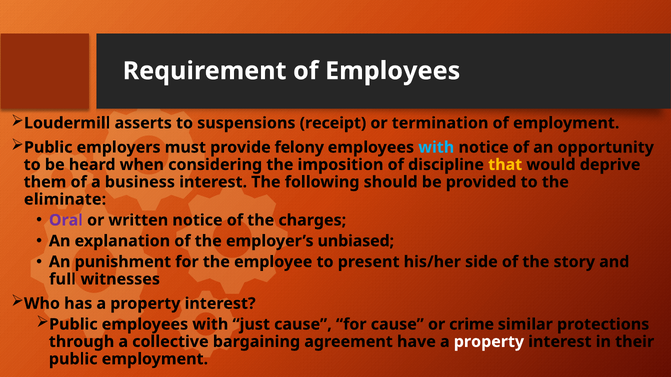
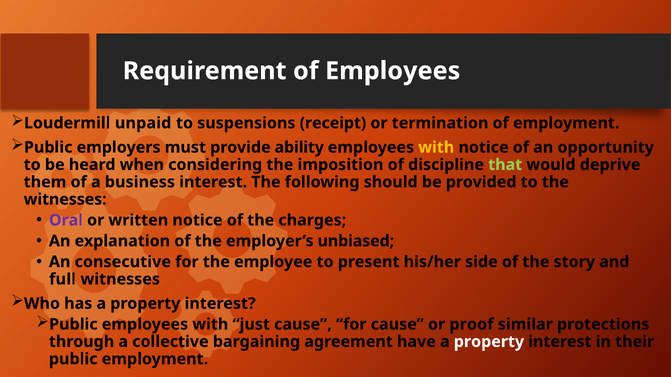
asserts: asserts -> unpaid (143, 123)
felony: felony -> ability (299, 148)
with colour: light blue -> yellow (436, 148)
that colour: yellow -> light green (505, 165)
eliminate: eliminate -> witnesses (65, 200)
punishment: punishment -> consecutive (123, 262)
crime: crime -> proof (471, 325)
